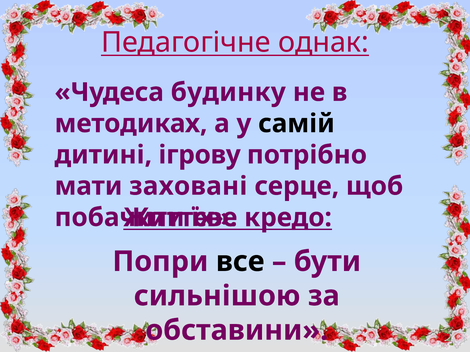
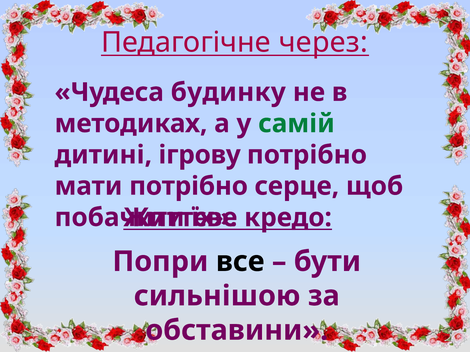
однак: однак -> через (323, 42)
самій colour: black -> green (296, 124)
мати заховані: заховані -> потрібно (189, 186)
